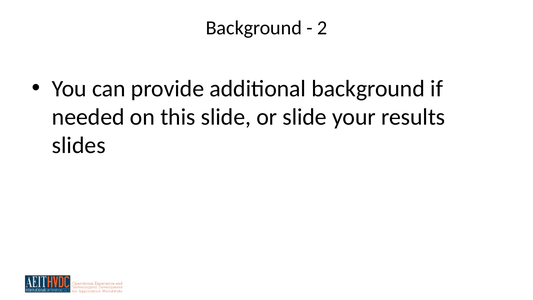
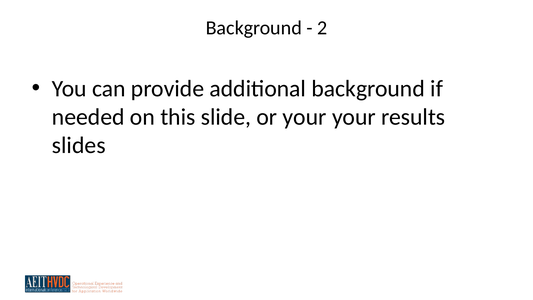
or slide: slide -> your (305, 117)
